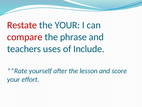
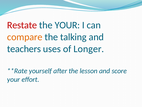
compare colour: red -> orange (25, 37)
phrase: phrase -> talking (73, 37)
Include: Include -> Longer (89, 49)
